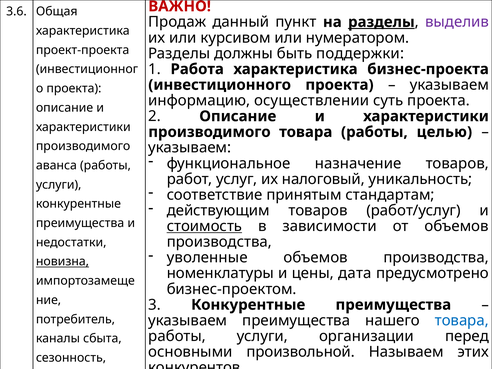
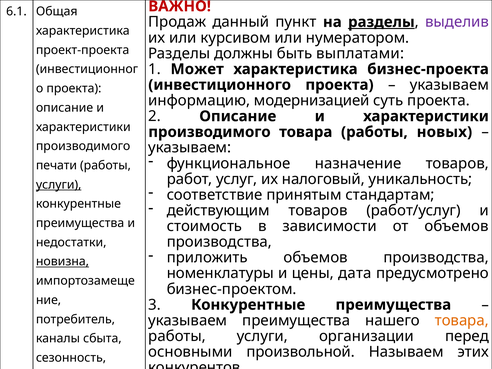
3.6: 3.6 -> 6.1 (16, 12)
поддержки: поддержки -> выплатами (360, 53)
Работа: Работа -> Может (197, 69)
осуществлении: осуществлении -> модернизацией (312, 101)
целью: целью -> новых (444, 132)
аванса: аванса -> печати (56, 165)
услуги underline: none -> present (59, 185)
стоимость underline: present -> none (204, 226)
уволенные: уволенные -> приложить (207, 258)
товара colour: blue -> orange (462, 320)
